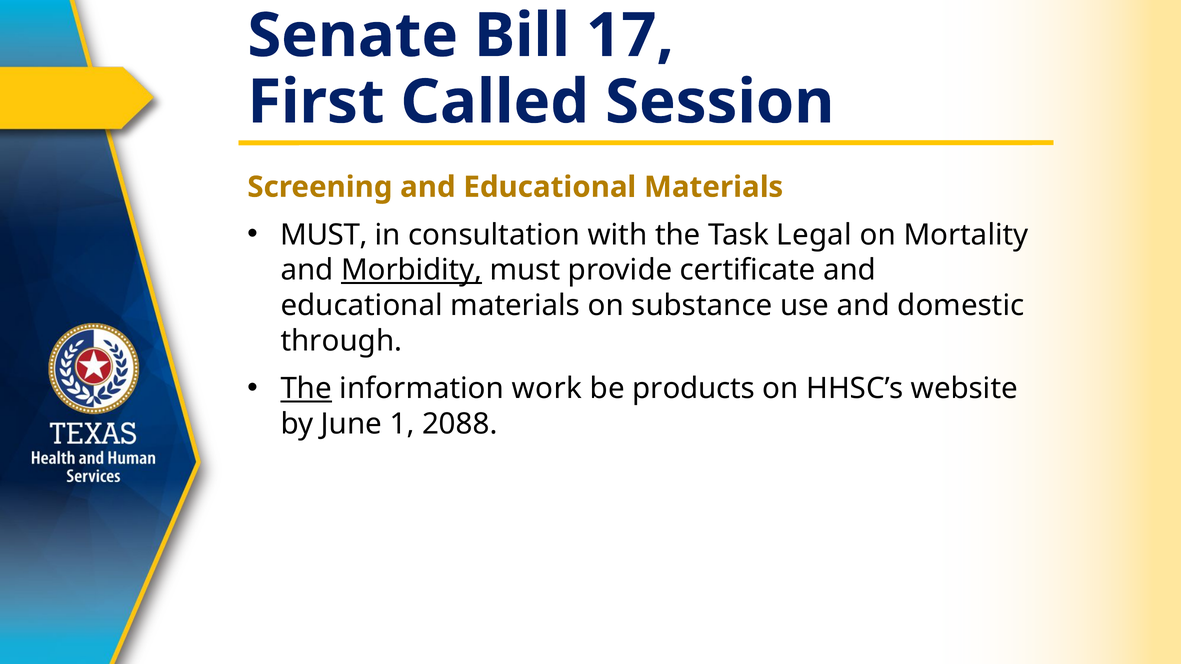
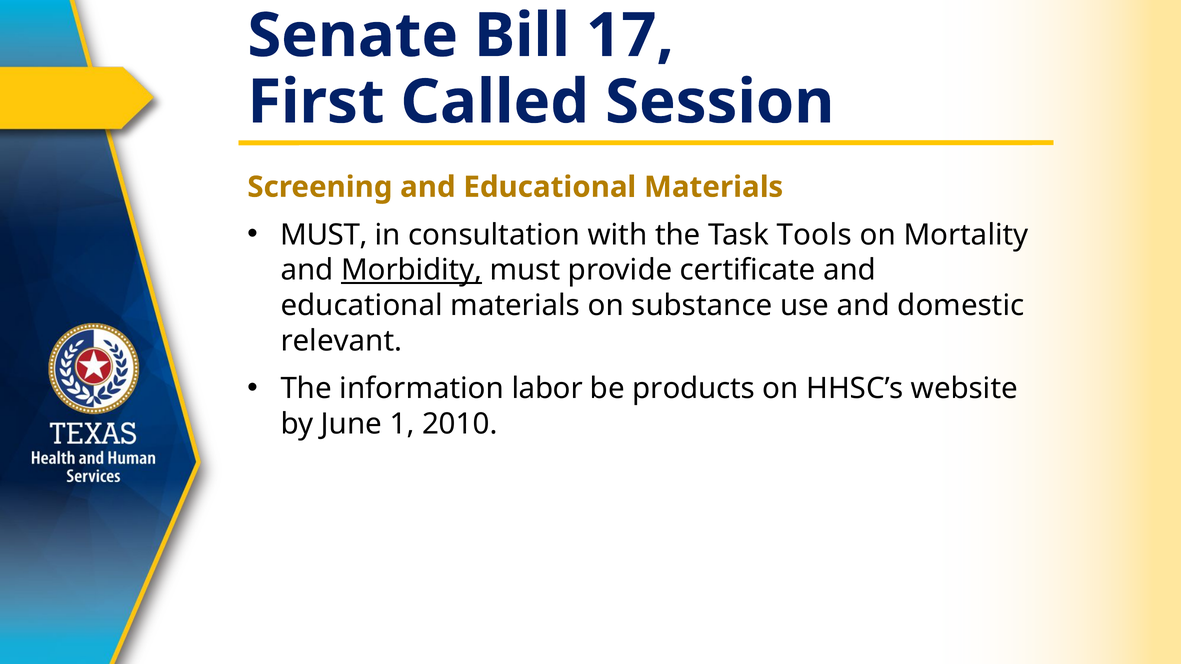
Legal: Legal -> Tools (814, 235)
through: through -> relevant (341, 341)
The underline: present -> none (306, 389)
work: work -> labor (547, 389)
2088: 2088 -> 2010 (460, 424)
